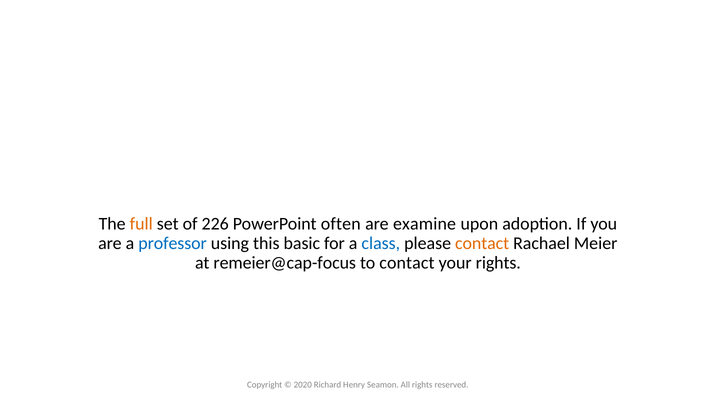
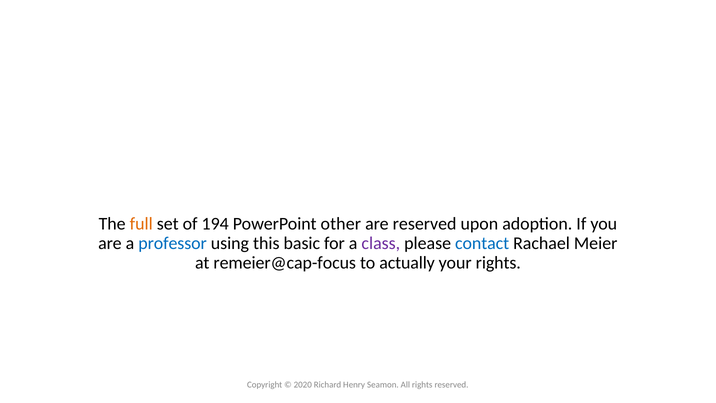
226: 226 -> 194 (215, 224)
often: often -> other (341, 224)
are examine: examine -> reserved (425, 224)
class colour: blue -> purple (381, 243)
contact colour: orange -> blue (482, 243)
to contact: contact -> actually (407, 262)
